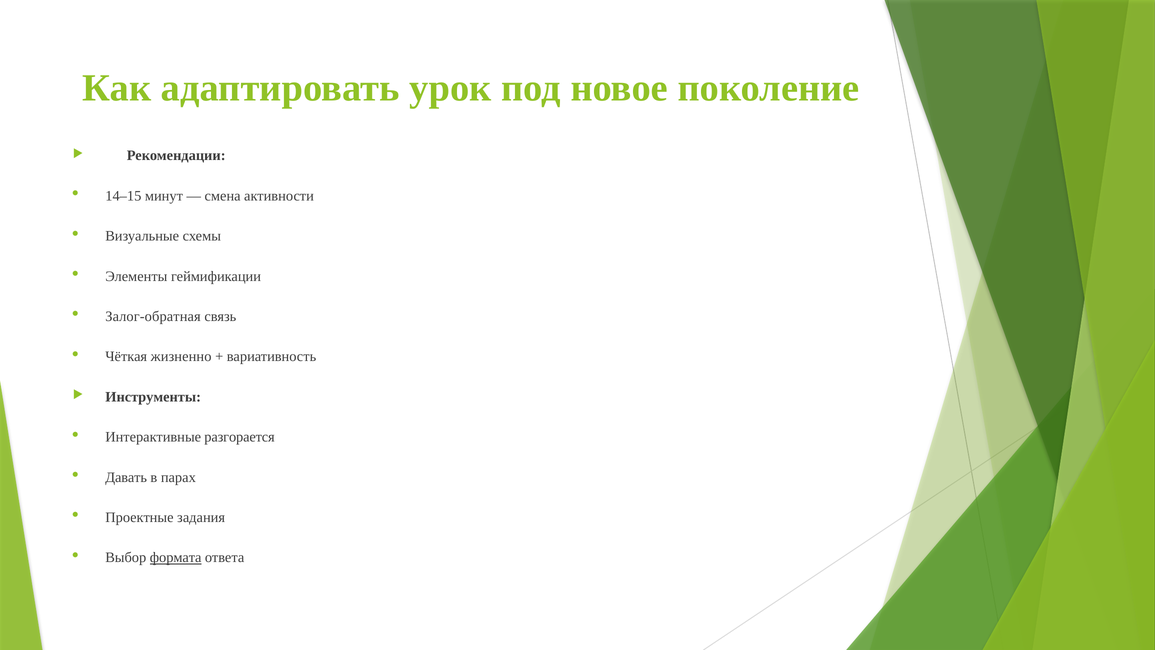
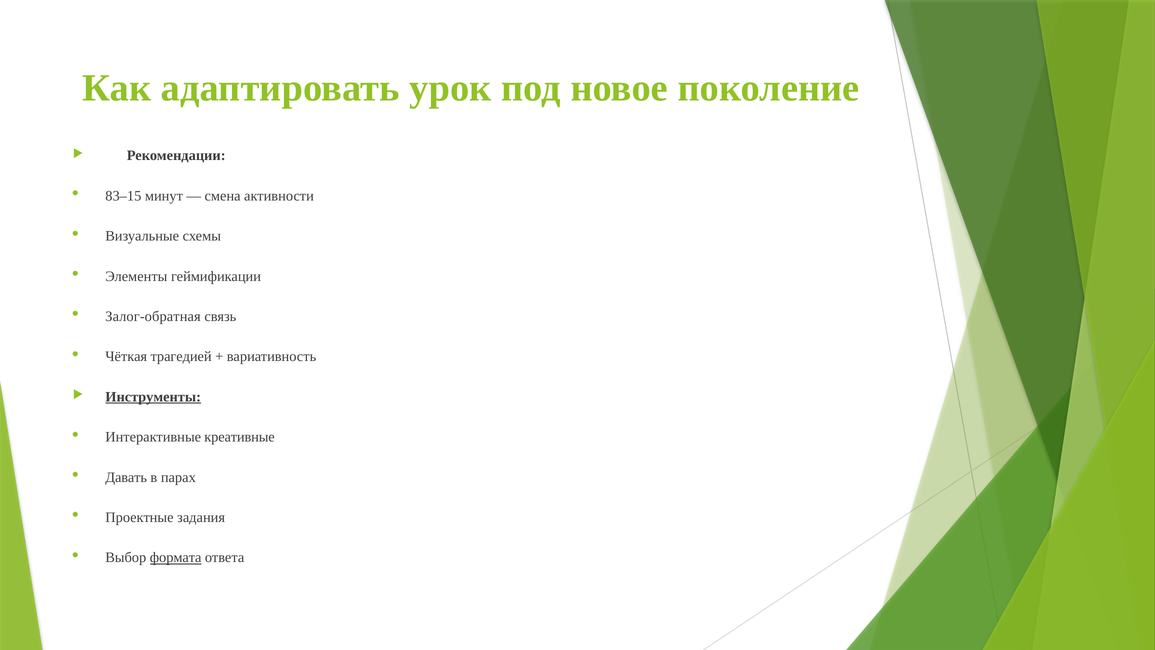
14–15: 14–15 -> 83–15 (123, 196)
жизненно: жизненно -> трагедией (181, 357)
Инструменты underline: none -> present (153, 397)
разгорается: разгорается -> креативные (240, 437)
